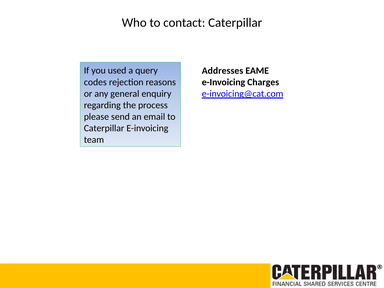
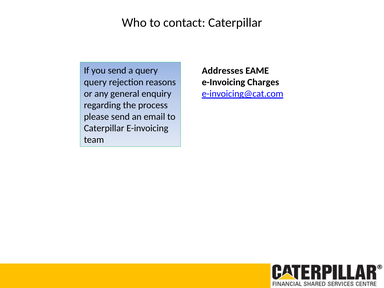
you used: used -> send (117, 71)
codes: codes -> query (95, 82)
